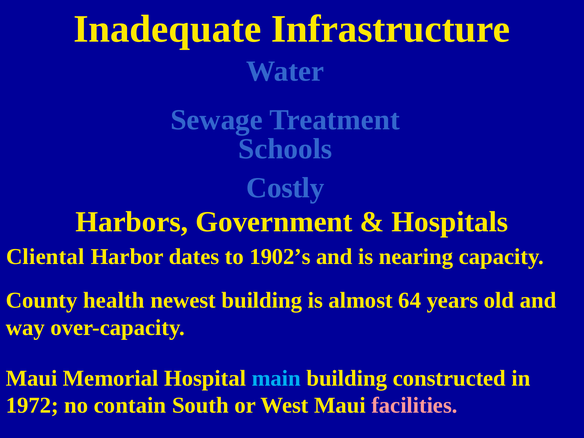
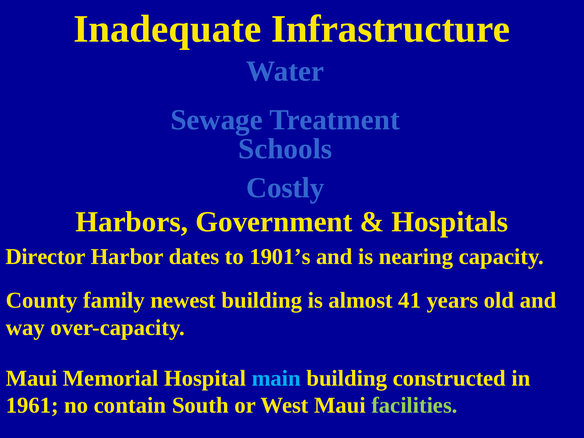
Cliental: Cliental -> Director (46, 257)
1902’s: 1902’s -> 1901’s (280, 257)
health: health -> family (114, 300)
64: 64 -> 41 (410, 300)
1972: 1972 -> 1961 (32, 405)
facilities colour: pink -> light green (414, 405)
